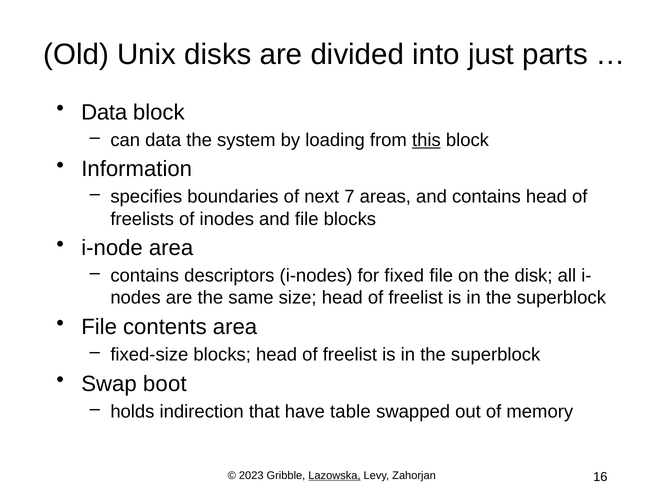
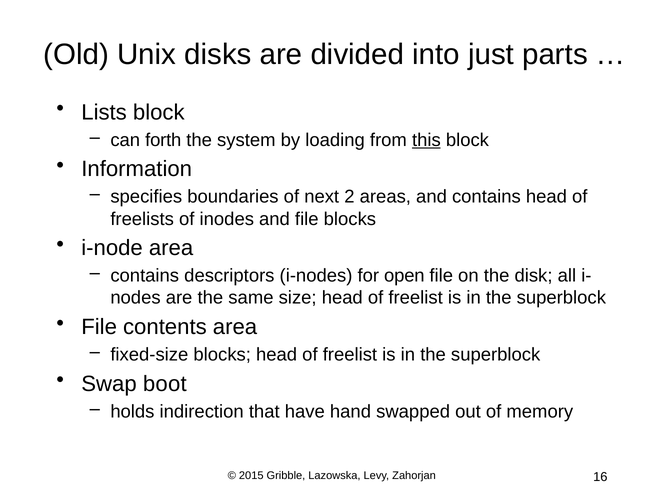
Data: Data -> Lists (104, 112)
can data: data -> forth (163, 140)
7: 7 -> 2 (349, 197)
fixed: fixed -> open (404, 276)
table: table -> hand (350, 411)
2023: 2023 -> 2015 (251, 476)
Lazowska underline: present -> none (334, 476)
